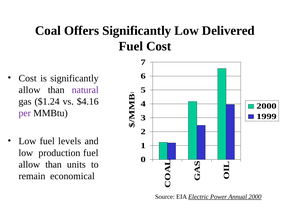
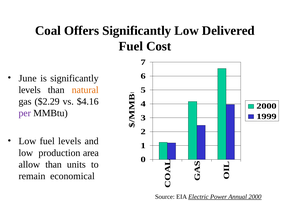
Cost: Cost -> June (28, 78)
allow: allow -> levels (30, 90)
natural colour: purple -> orange (85, 90)
$1.24: $1.24 -> $2.29 (47, 101)
production fuel: fuel -> area (91, 152)
